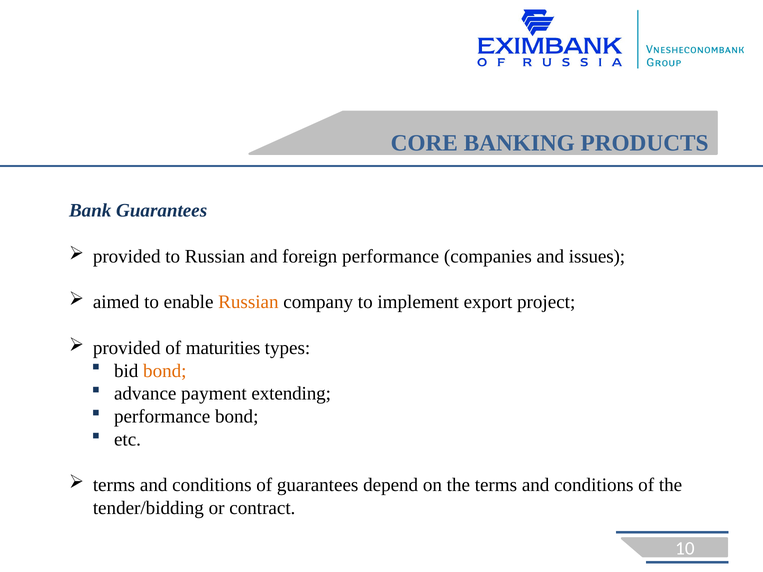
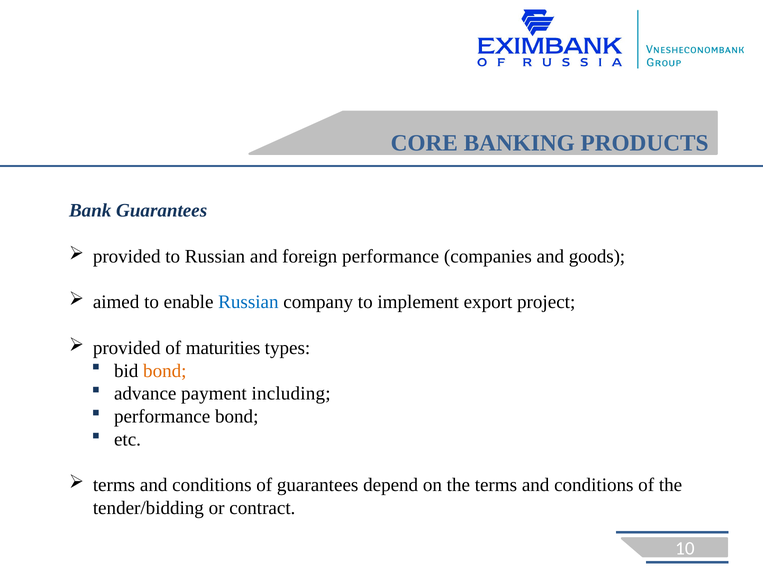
issues: issues -> goods (597, 256)
Russian colour: orange -> blue (248, 302)
extending: extending -> including (291, 394)
